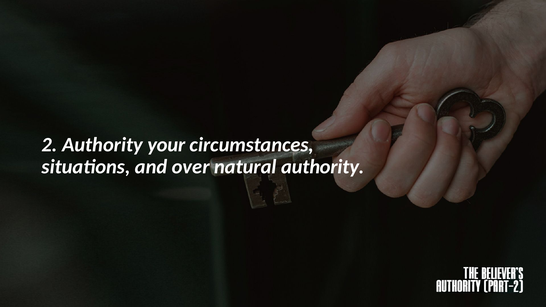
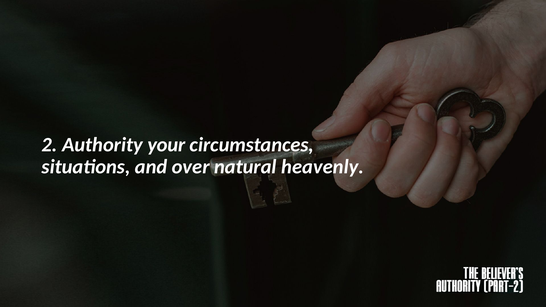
natural authority: authority -> heavenly (323, 167)
